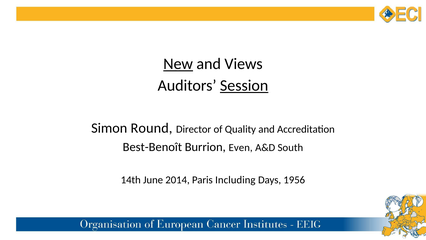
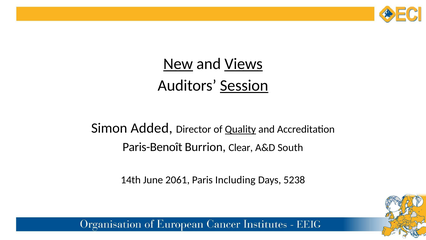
Views underline: none -> present (244, 64)
Round: Round -> Added (152, 128)
Quality underline: none -> present (240, 129)
Best-Benoît: Best-Benoît -> Paris-Benoît (152, 147)
Even: Even -> Clear (241, 147)
2014: 2014 -> 2061 (178, 180)
1956: 1956 -> 5238 (294, 180)
